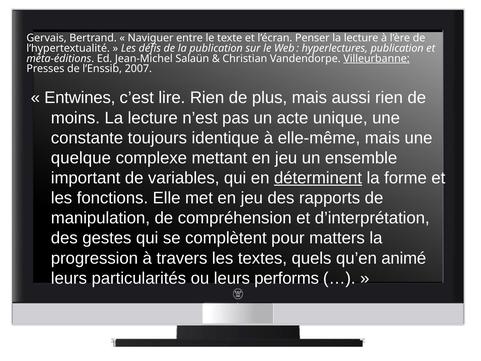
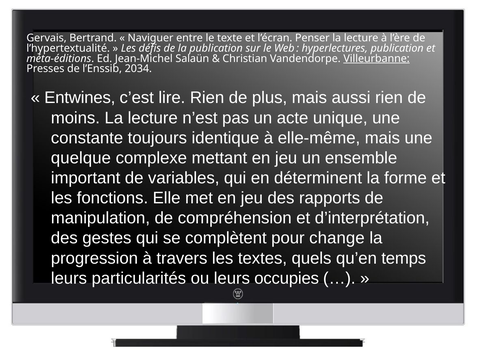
2007: 2007 -> 2034 (138, 69)
déterminent underline: present -> none (318, 178)
matters: matters -> change (337, 238)
animé: animé -> temps (404, 258)
performs: performs -> occupies (287, 278)
